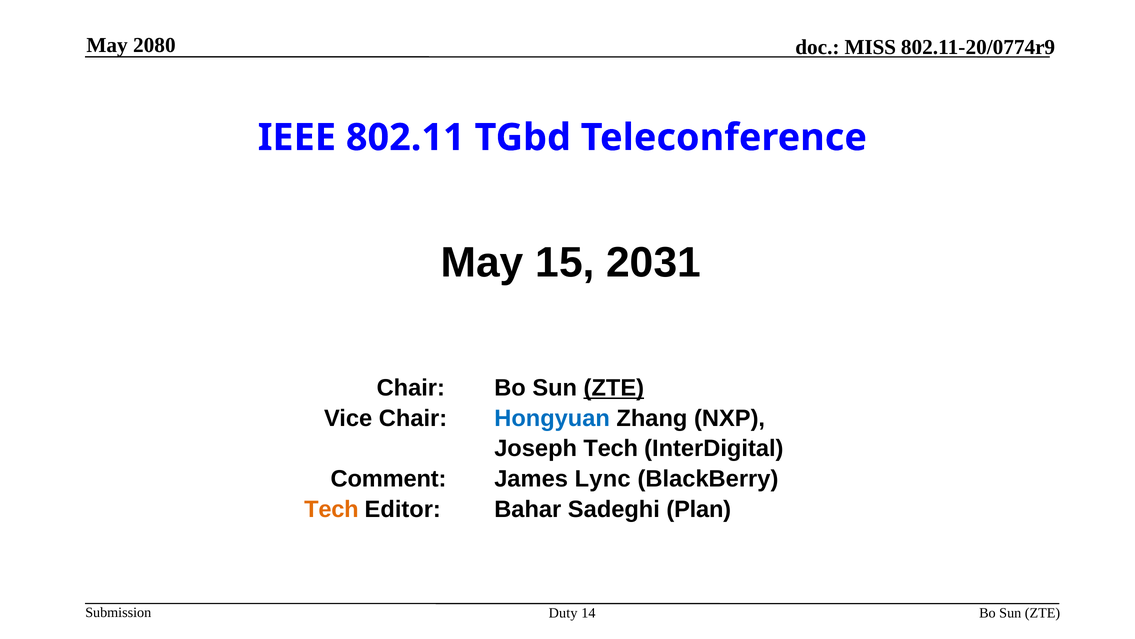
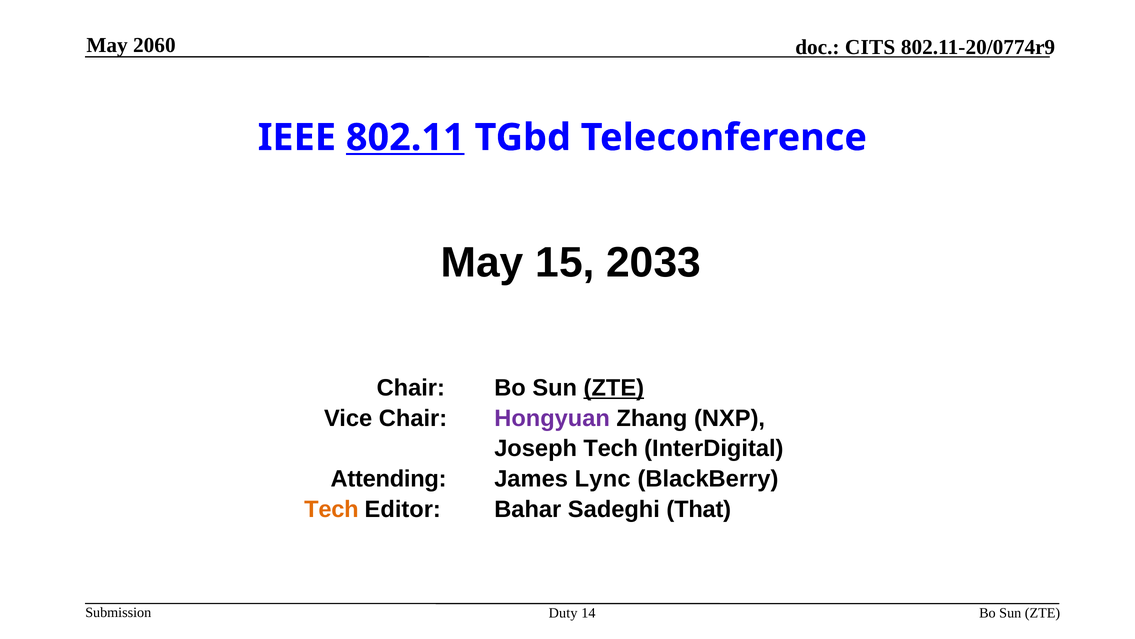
2080: 2080 -> 2060 (154, 45)
MISS: MISS -> CITS (870, 47)
802.11 underline: none -> present (405, 137)
2031: 2031 -> 2033 (654, 262)
Hongyuan colour: blue -> purple (552, 418)
Comment: Comment -> Attending (389, 479)
Plan: Plan -> That (699, 509)
